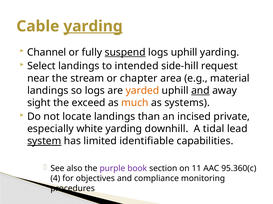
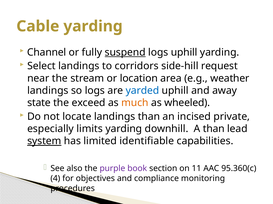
yarding underline: present -> none (93, 26)
intended: intended -> corridors (137, 66)
chapter: chapter -> location (139, 79)
material: material -> weather (230, 79)
yarded colour: orange -> blue (142, 91)
and underline: present -> none (200, 91)
sight: sight -> state (39, 103)
systems: systems -> wheeled (187, 103)
white: white -> limits (90, 129)
A tidal: tidal -> than (214, 129)
